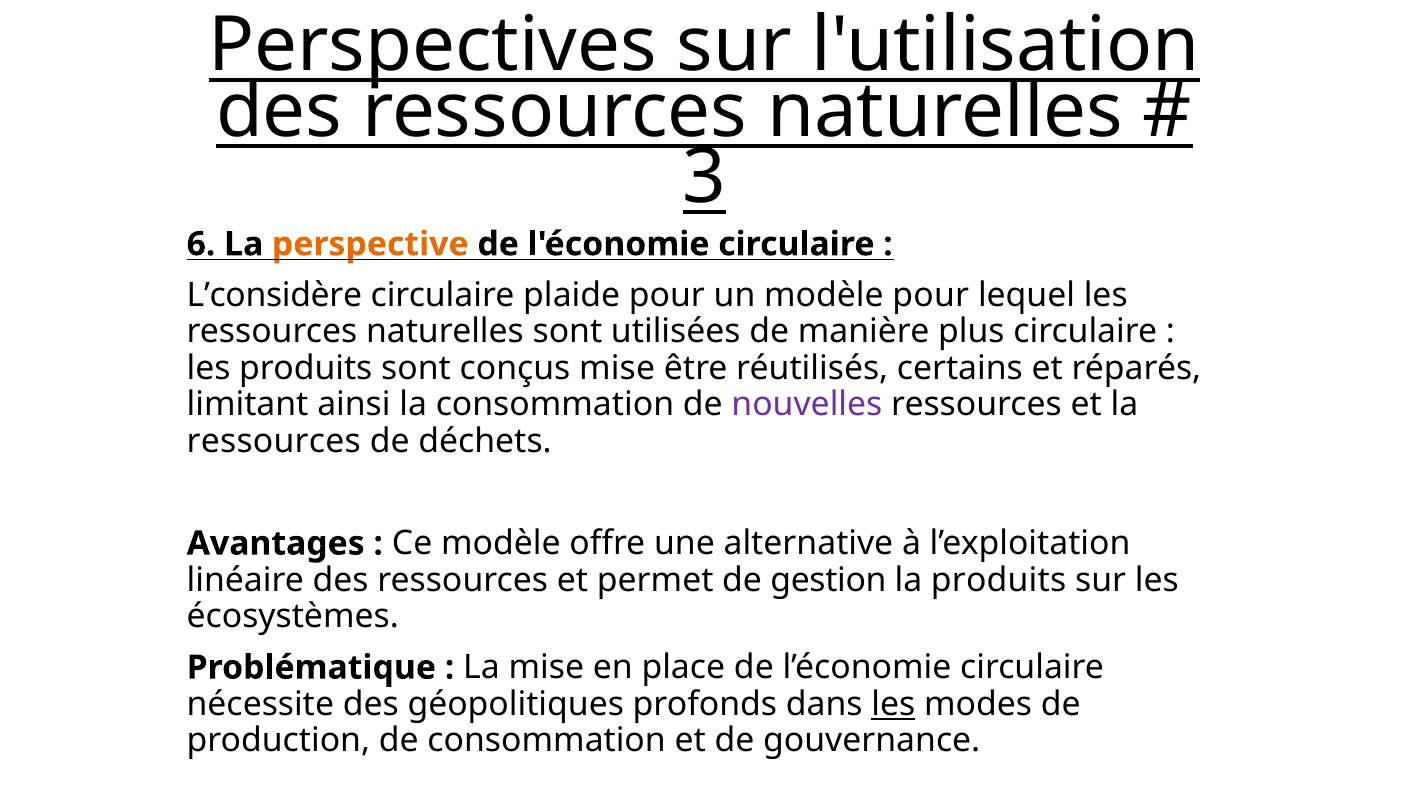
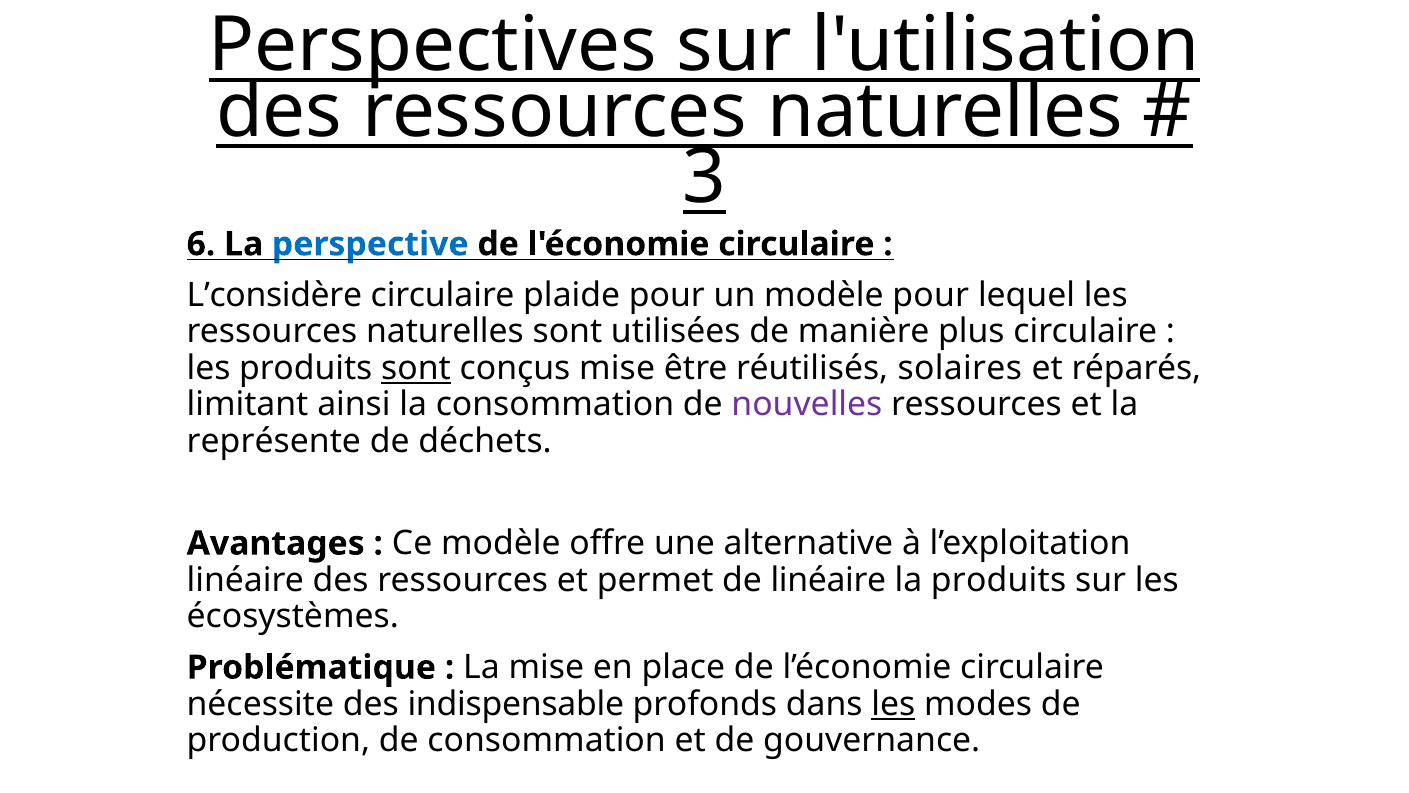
perspective colour: orange -> blue (370, 244)
sont underline: none -> present (416, 368)
certains: certains -> solaires (960, 368)
ressources: ressources -> représente (274, 441)
de gestion: gestion -> linéaire (828, 580)
géopolitiques: géopolitiques -> indispensable (516, 704)
